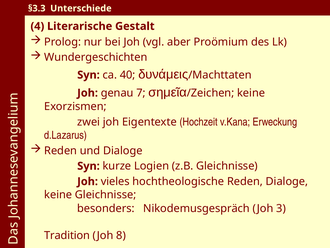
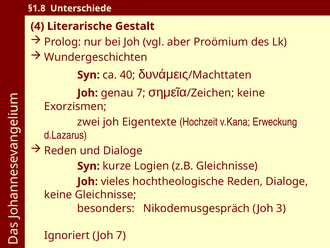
§3.3: §3.3 -> §1.8 (37, 8)
Tradition: Tradition -> Ignoriert (67, 235)
Joh 8: 8 -> 7 (121, 235)
